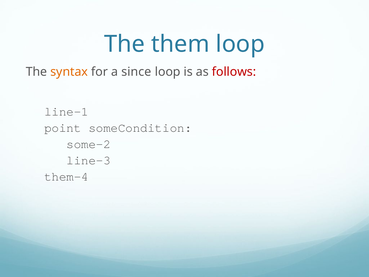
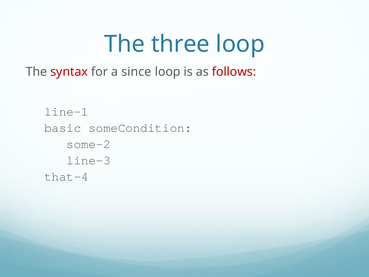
them: them -> three (180, 44)
syntax colour: orange -> red (69, 72)
point: point -> basic (63, 128)
them-4: them-4 -> that-4 (66, 176)
